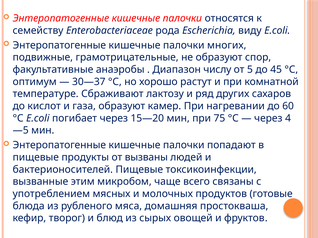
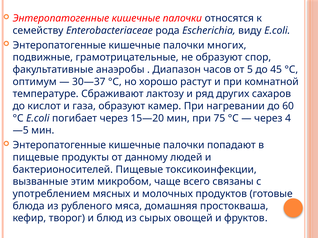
числу: числу -> часов (217, 70)
вызваны: вызваны -> данному (146, 158)
